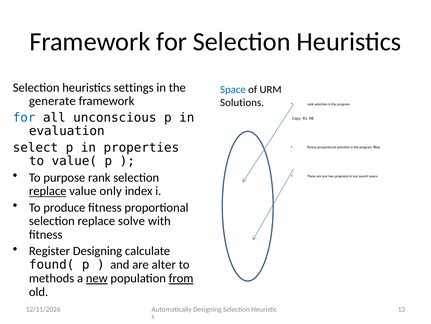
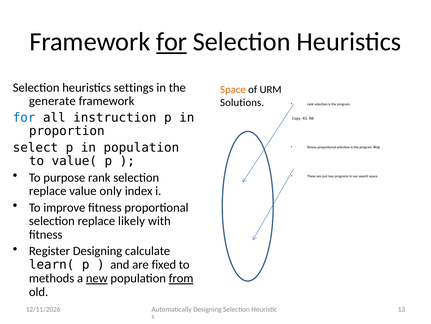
for underline: none -> present (172, 42)
Space colour: blue -> orange (233, 89)
unconscious: unconscious -> instruction (115, 117)
evaluation: evaluation -> proportion (67, 131)
in properties: properties -> population (141, 147)
replace underline: present -> none (48, 191)
produce: produce -> improve (64, 207)
solve: solve -> likely (131, 221)
found(: found( -> learn( (52, 264)
alter: alter -> fixed (164, 264)
